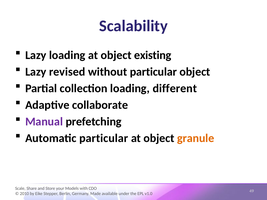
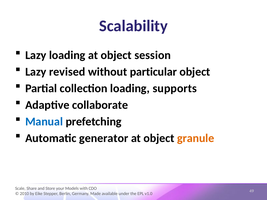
existing: existing -> session (153, 55)
different: different -> supports (175, 88)
Manual colour: purple -> blue (44, 122)
Automatic particular: particular -> generator (104, 138)
